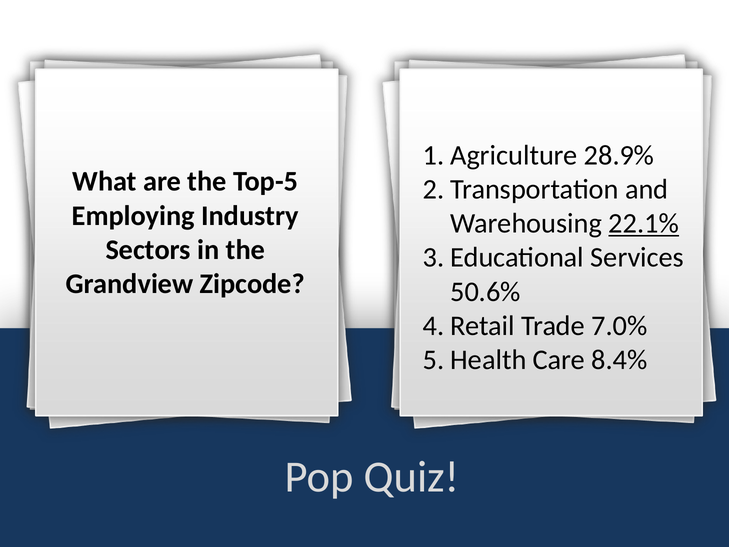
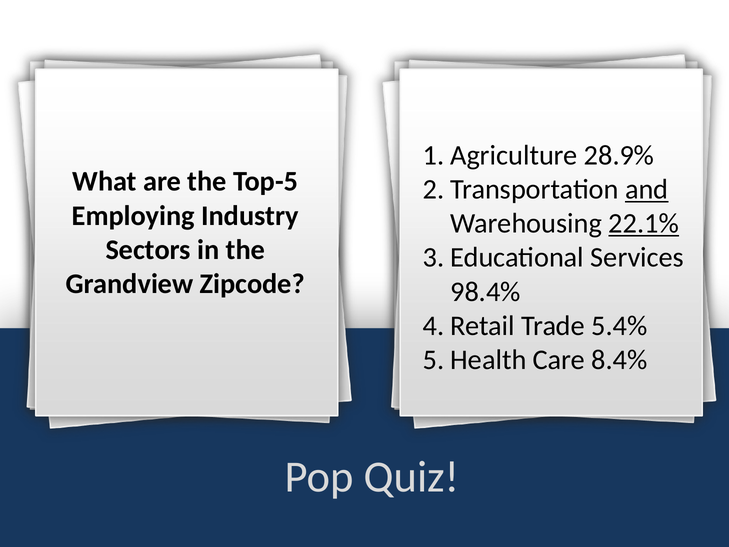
and underline: none -> present (647, 189)
50.6%: 50.6% -> 98.4% (486, 292)
7.0%: 7.0% -> 5.4% (619, 326)
